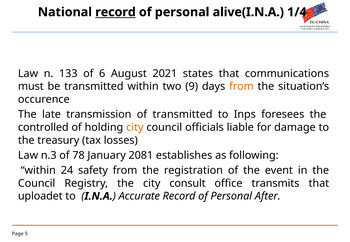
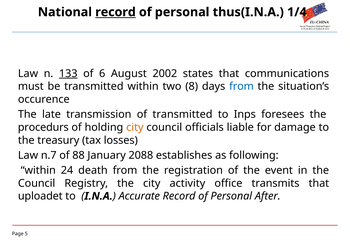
alive(I.N.A: alive(I.N.A -> thus(I.N.A (248, 12)
133 underline: none -> present (68, 74)
2021: 2021 -> 2002 (165, 74)
9: 9 -> 8 (192, 87)
from colour: orange -> blue (241, 87)
controlled: controlled -> procedurs (43, 127)
n.3: n.3 -> n.7 (49, 155)
78: 78 -> 88 (79, 155)
2081: 2081 -> 2088 (141, 155)
safety: safety -> death (93, 171)
consult: consult -> activity (187, 183)
